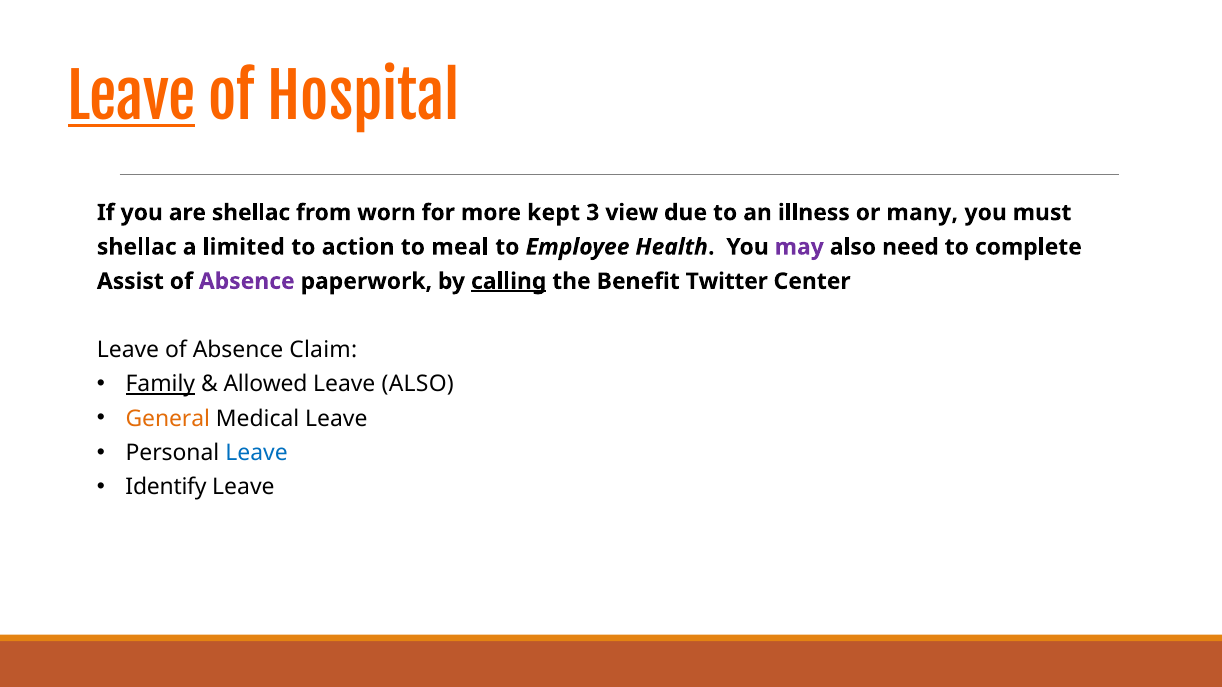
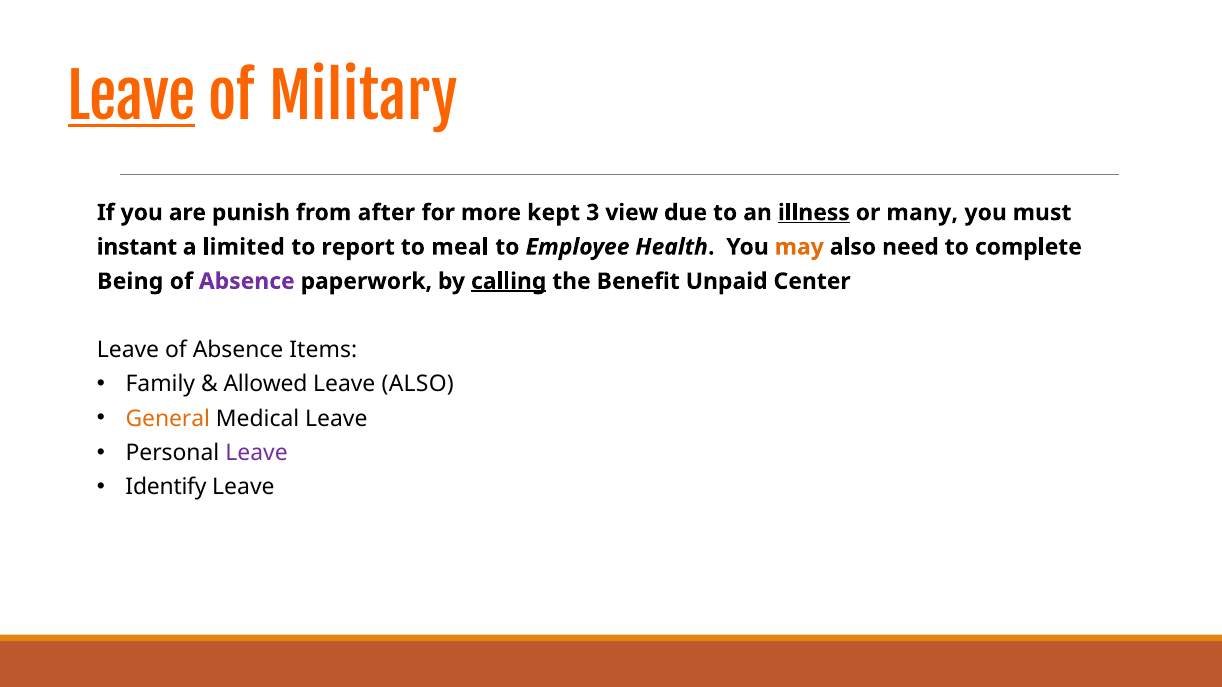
Hospital: Hospital -> Military (363, 99)
are shellac: shellac -> punish (251, 213)
worn: worn -> after (386, 213)
illness underline: none -> present (814, 213)
shellac: shellac -> instant (137, 247)
action: action -> report (358, 247)
may colour: purple -> orange (799, 247)
Assist: Assist -> Being (130, 281)
Twitter: Twitter -> Unpaid (727, 281)
Claim: Claim -> Items (323, 350)
Family underline: present -> none (160, 385)
Leave colour: blue -> purple (257, 453)
